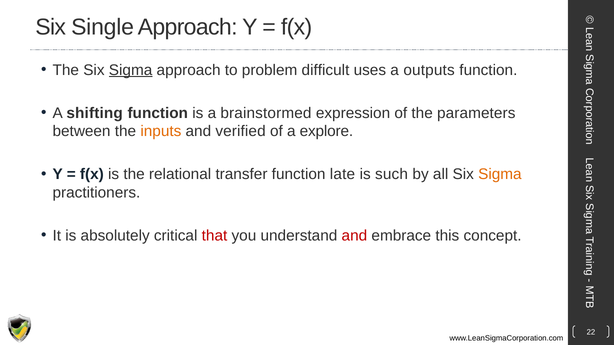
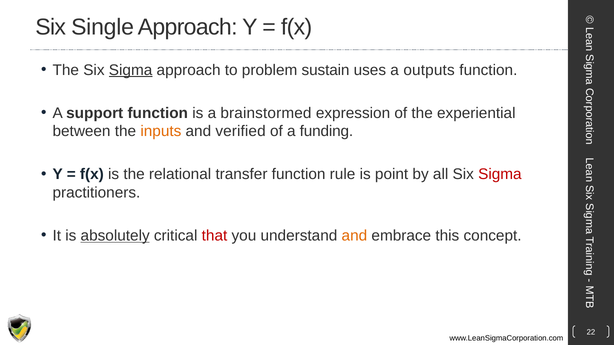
difficult: difficult -> sustain (326, 70)
shifting: shifting -> support (95, 113)
parameters: parameters -> experiential (476, 113)
explore: explore -> funding (326, 132)
late: late -> rule (343, 175)
such: such -> point (392, 175)
Sigma colour: orange -> red (500, 175)
absolutely underline: none -> present (115, 236)
and colour: red -> orange (354, 236)
